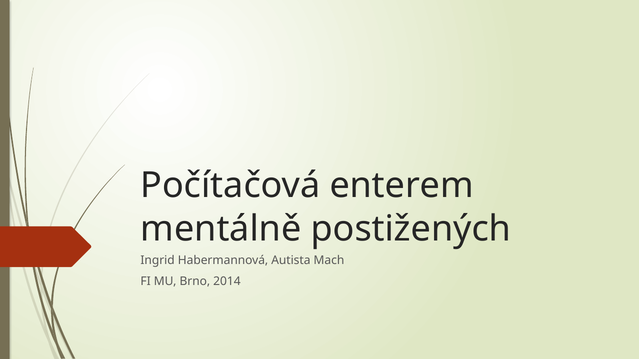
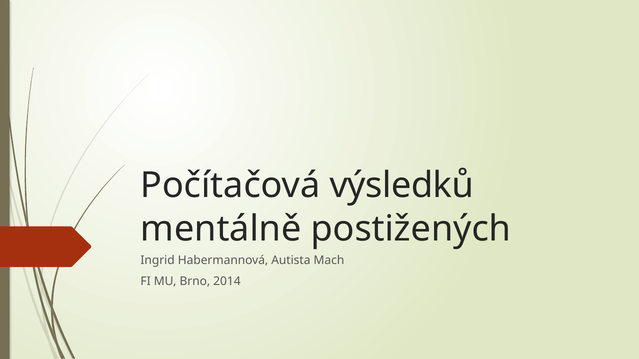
enterem: enterem -> výsledků (402, 186)
